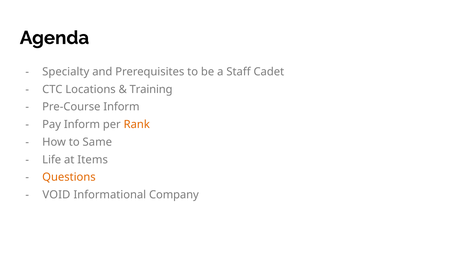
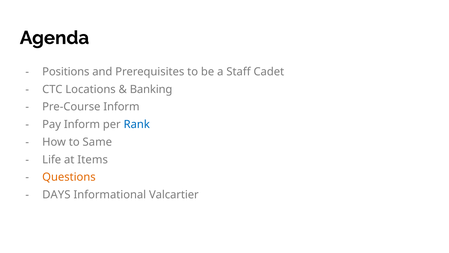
Specialty: Specialty -> Positions (66, 72)
Training: Training -> Banking (151, 89)
Rank colour: orange -> blue (137, 124)
VOID: VOID -> DAYS (56, 194)
Company: Company -> Valcartier (174, 194)
